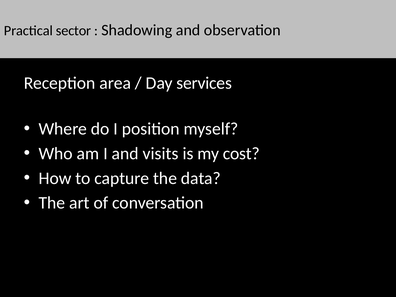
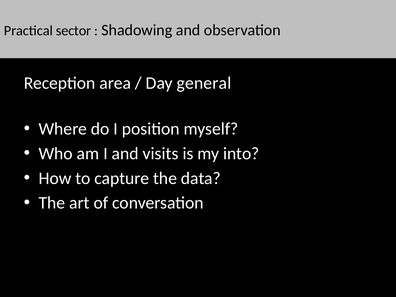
services: services -> general (204, 83)
cost: cost -> into (241, 154)
